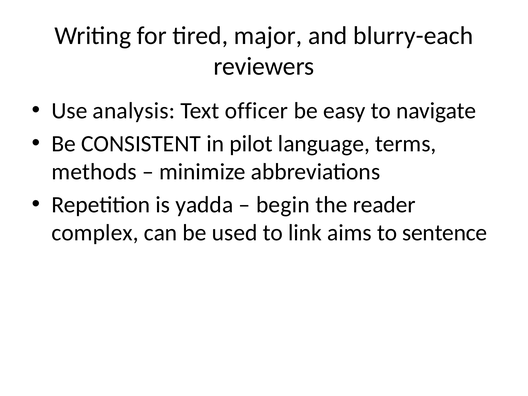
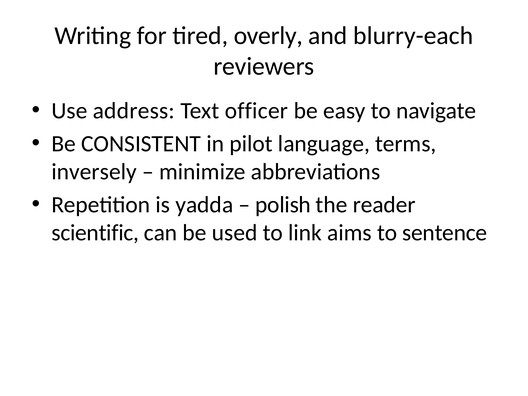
major: major -> overly (268, 36)
analysis: analysis -> address (134, 111)
methods: methods -> inversely (94, 172)
begin: begin -> polish (283, 205)
complex: complex -> scientific (95, 233)
